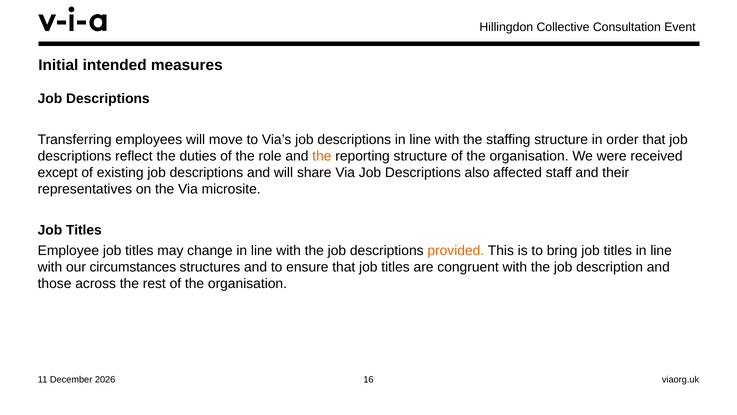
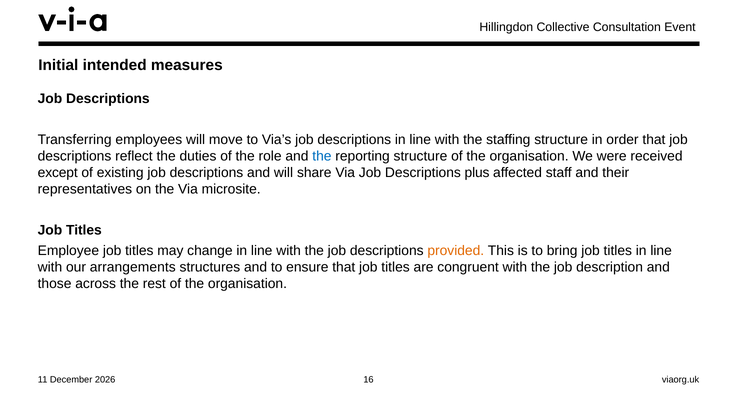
the colour: orange -> blue (322, 156)
also: also -> plus (477, 172)
circumstances: circumstances -> arrangements (133, 267)
